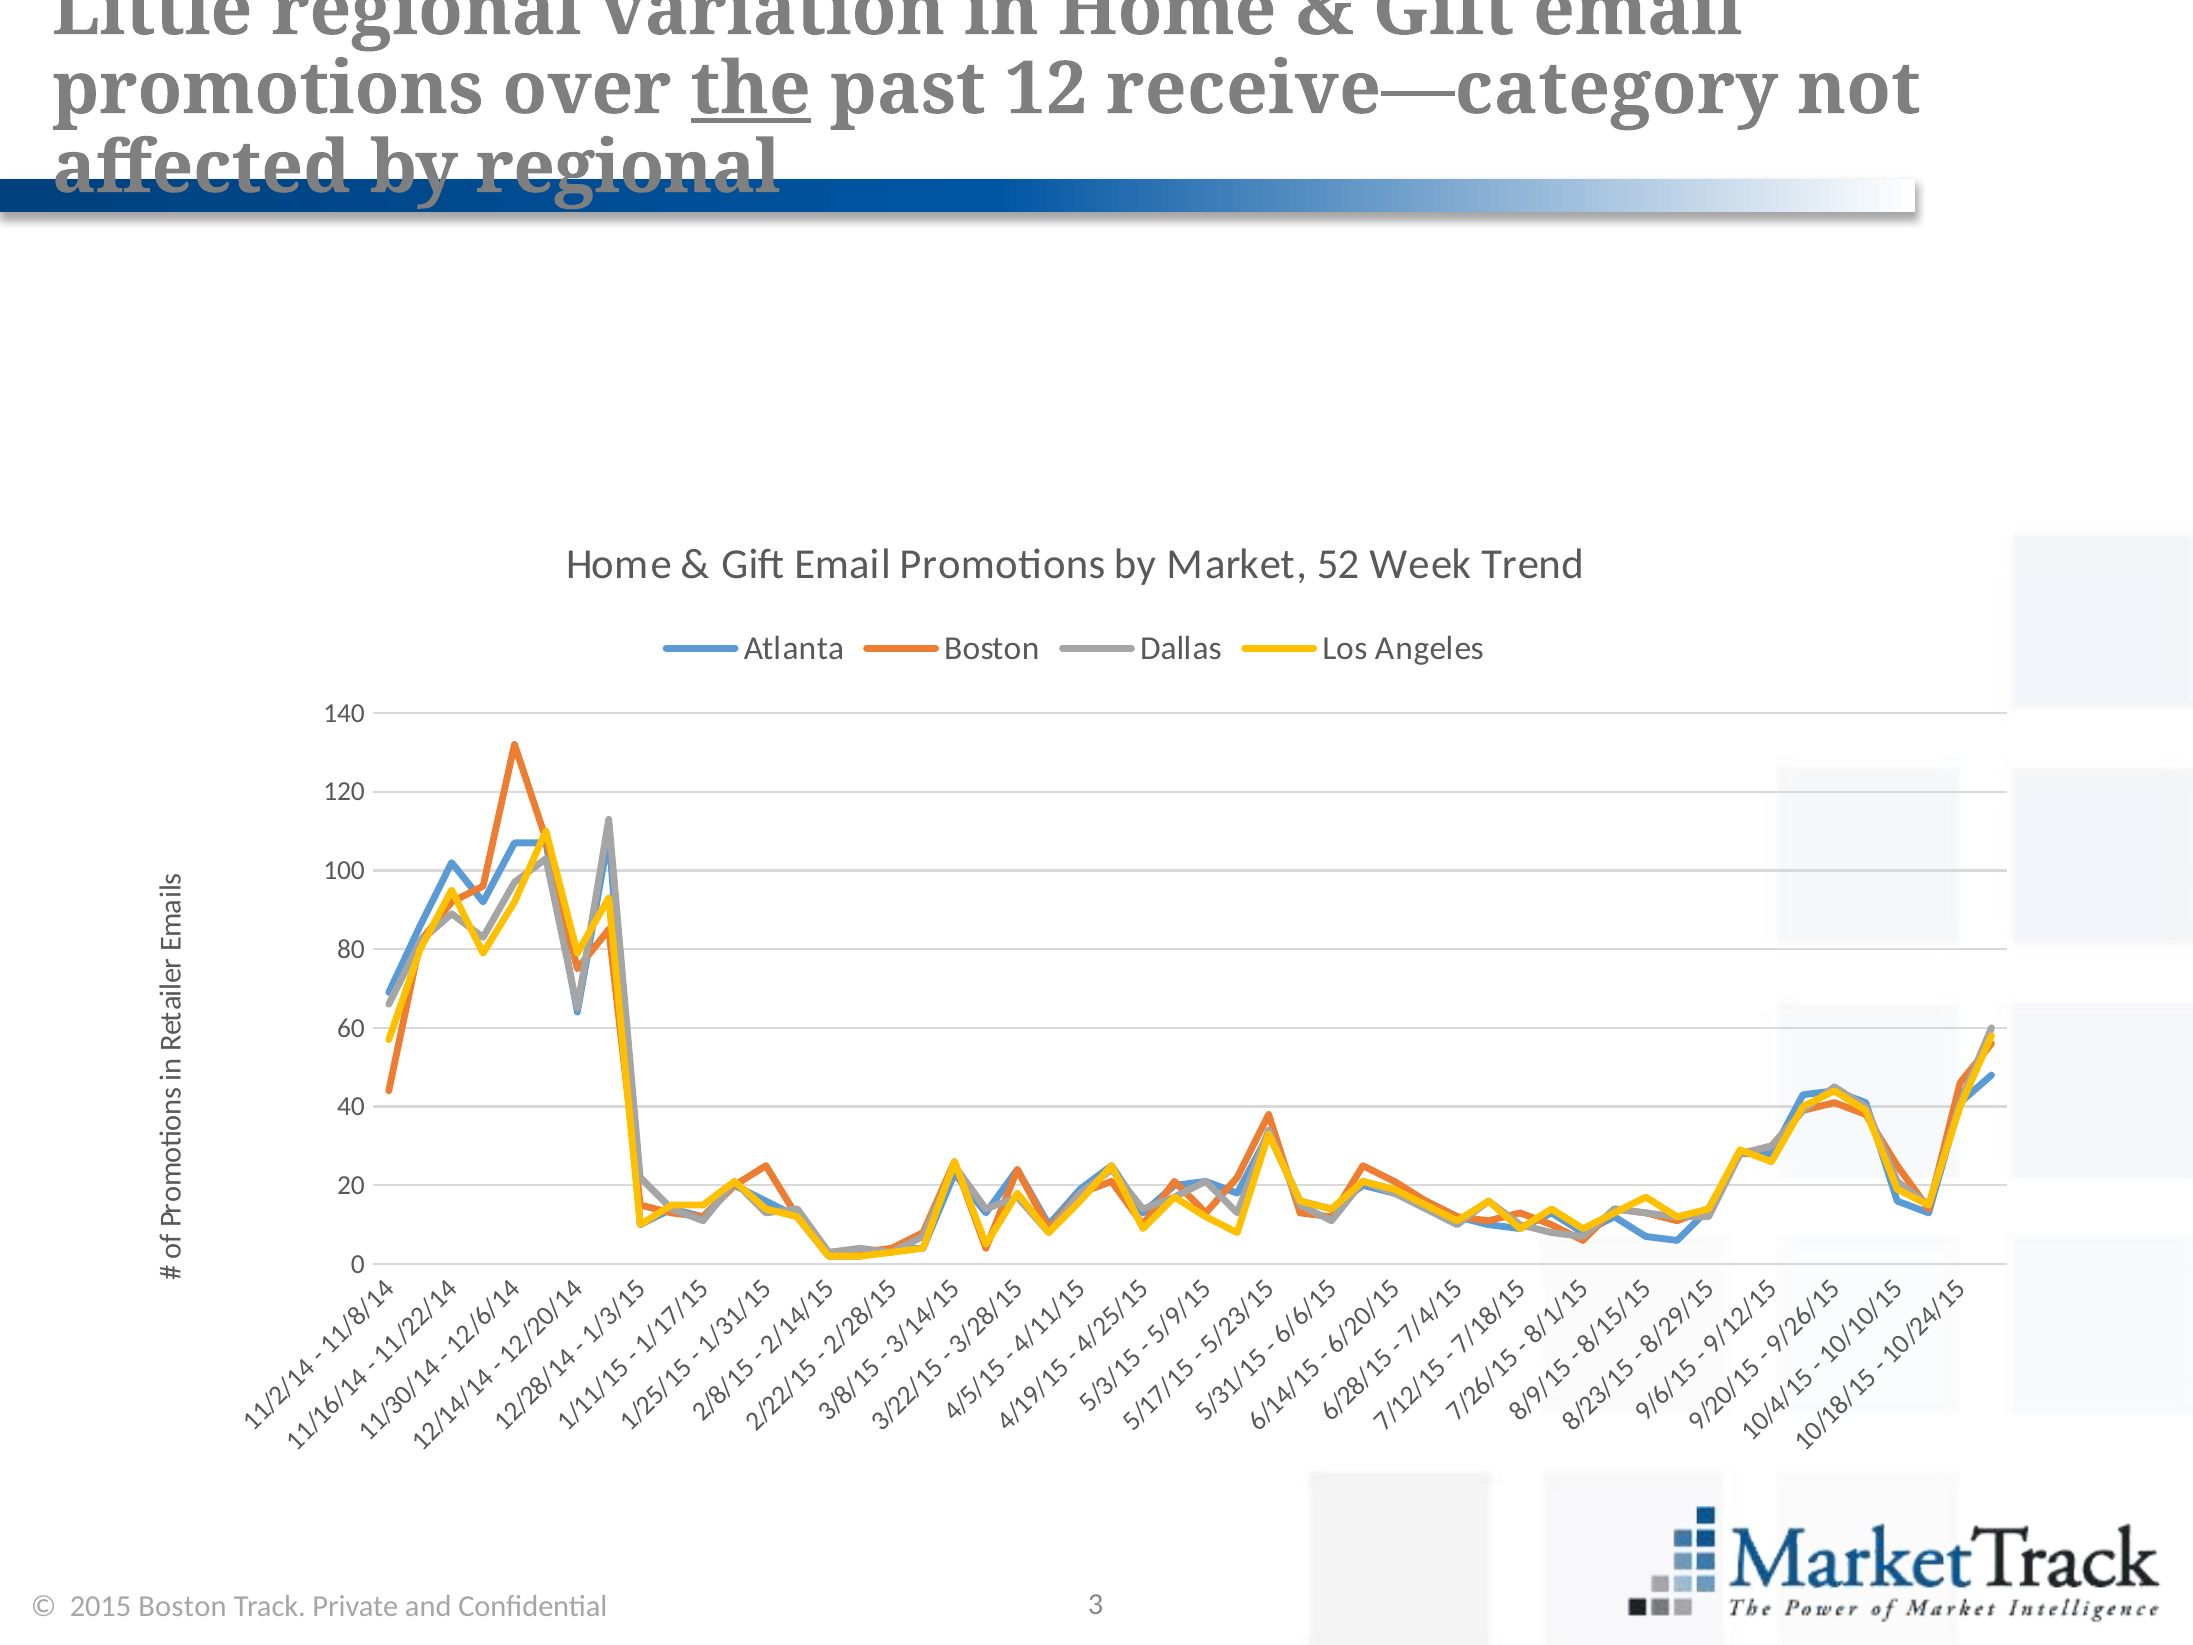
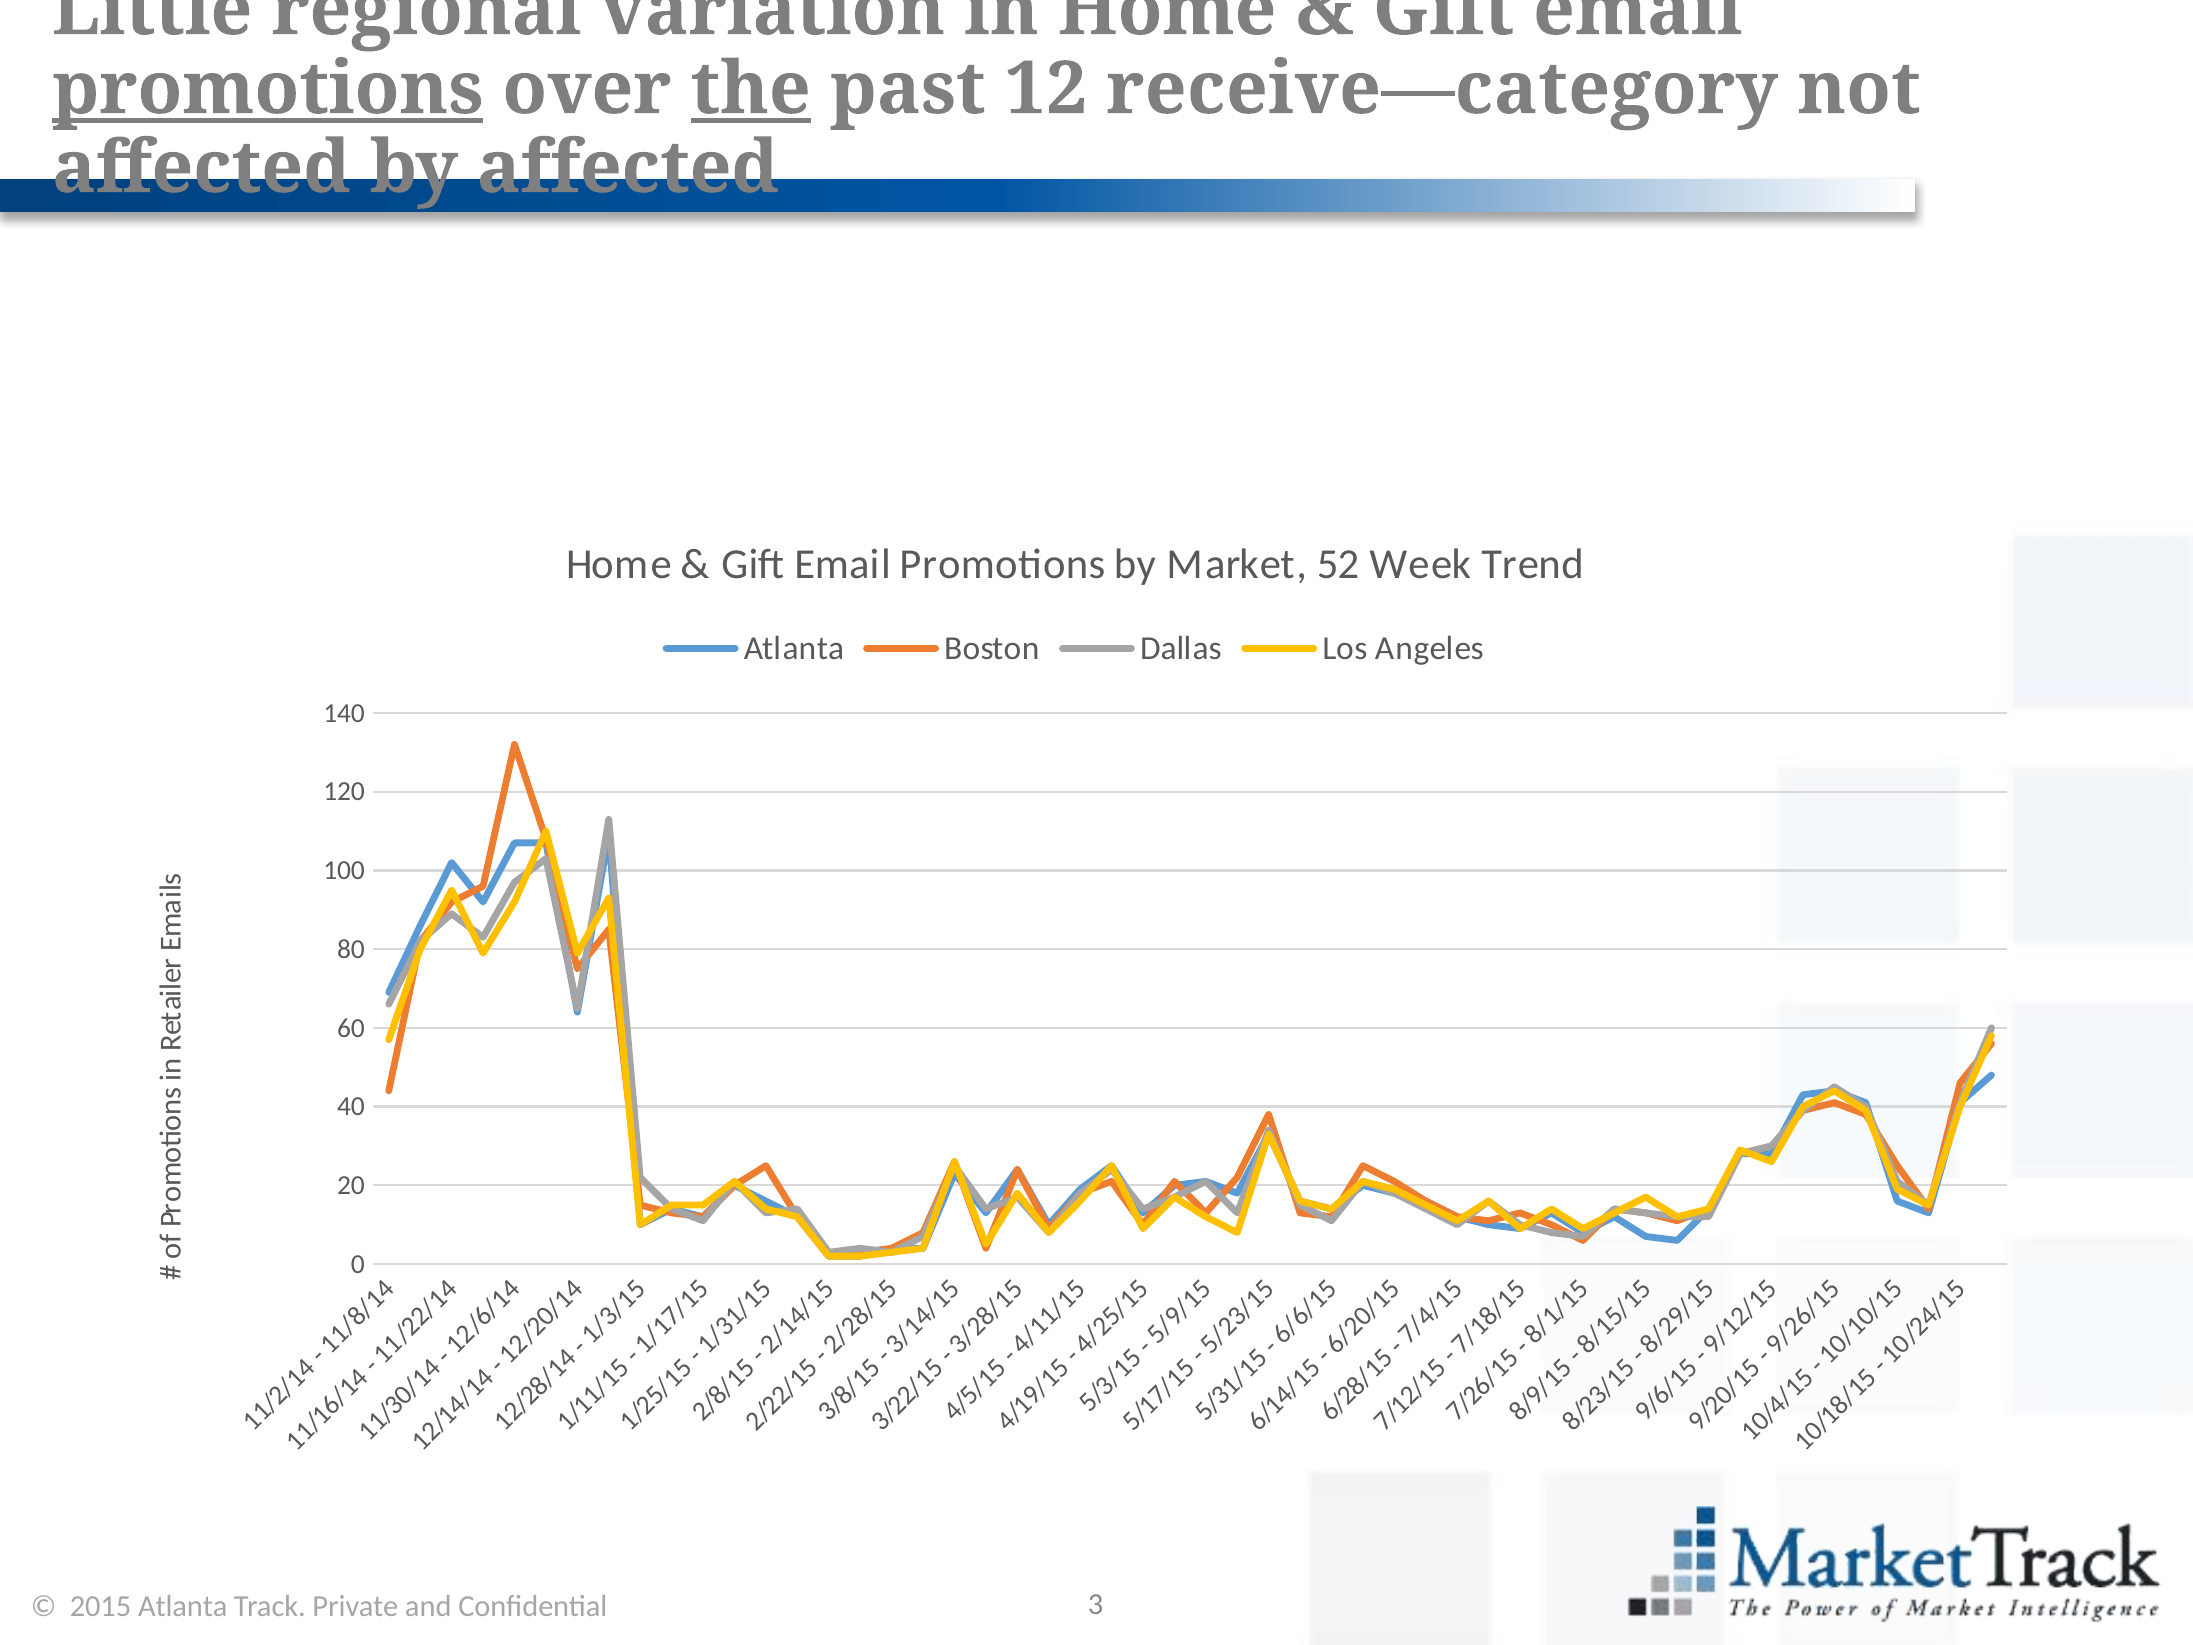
promotions underline: none -> present (268, 89)
by regional: regional -> affected (628, 168)
Boston: Boston -> Atlanta (183, 1606)
